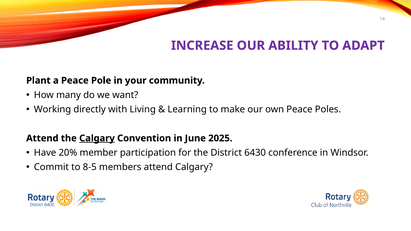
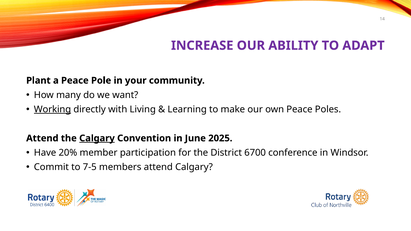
Working underline: none -> present (52, 109)
6430: 6430 -> 6700 (255, 153)
8-5: 8-5 -> 7-5 (90, 167)
